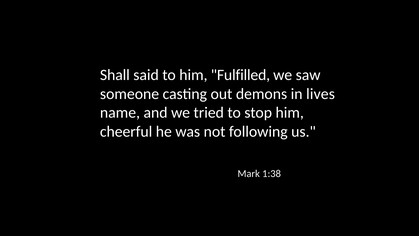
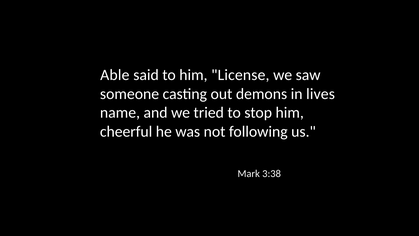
Shall: Shall -> Able (115, 75)
Fulfilled: Fulfilled -> License (240, 75)
1:38: 1:38 -> 3:38 (272, 174)
